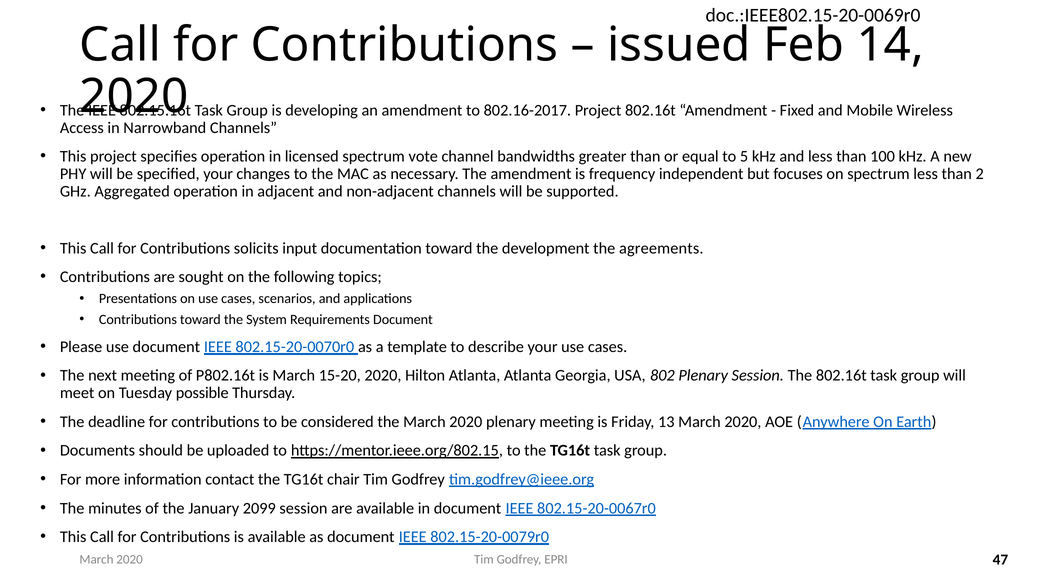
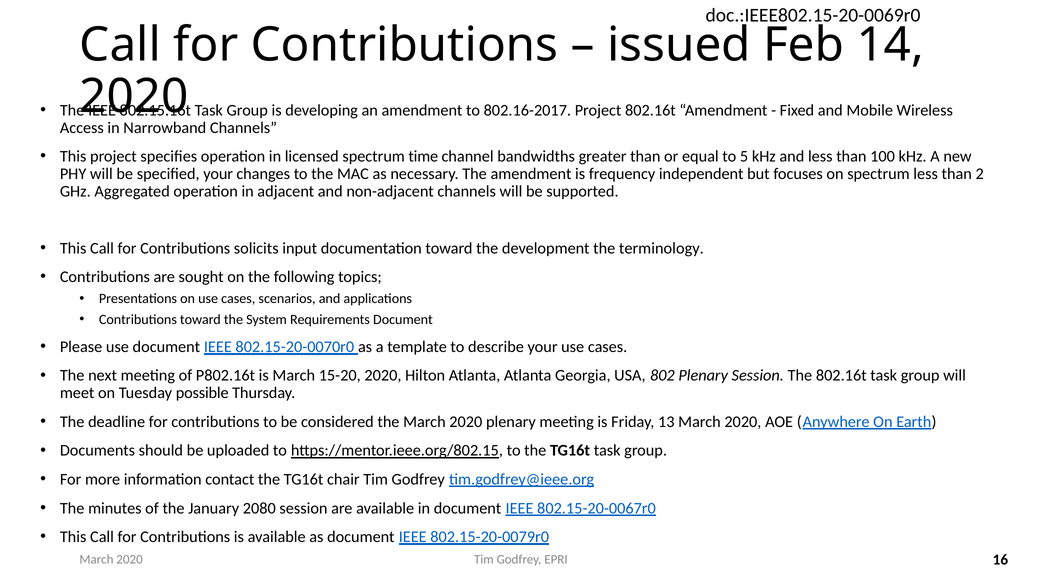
vote: vote -> time (423, 156)
agreements: agreements -> terminology (661, 248)
2099: 2099 -> 2080 (259, 508)
47: 47 -> 16 (1000, 560)
